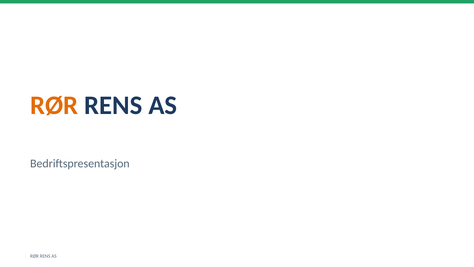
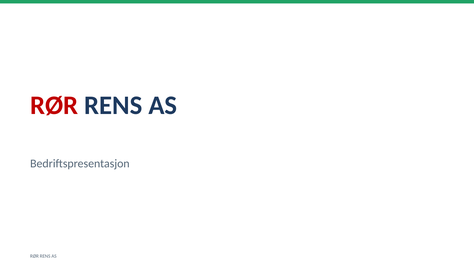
RØR colour: orange -> red (54, 105)
